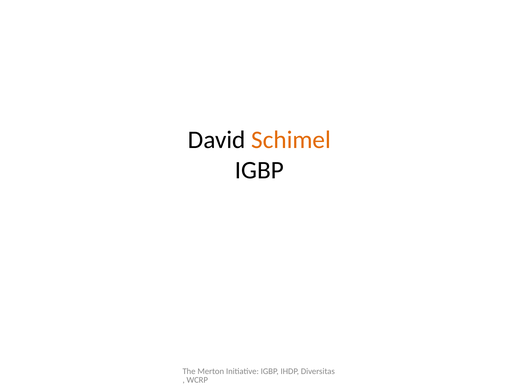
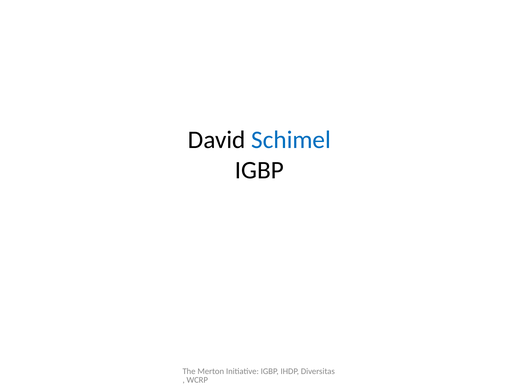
Schimel colour: orange -> blue (291, 140)
